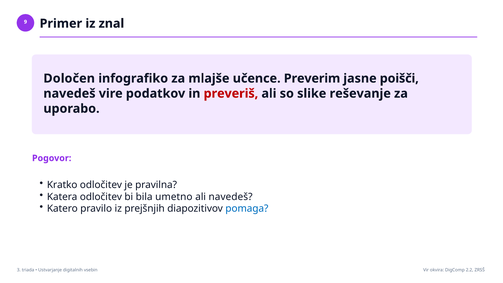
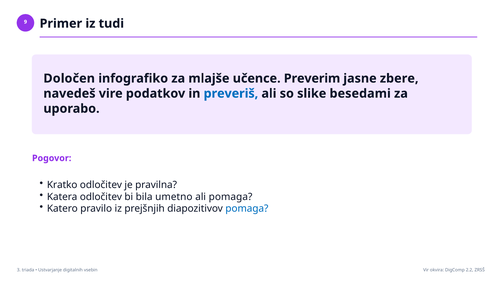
znal: znal -> tudi (111, 24)
poišči: poišči -> zbere (399, 78)
preveriš colour: red -> blue (231, 93)
reševanje: reševanje -> besedami (360, 93)
ali navedeš: navedeš -> pomaga (231, 197)
